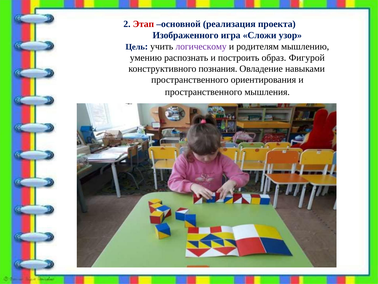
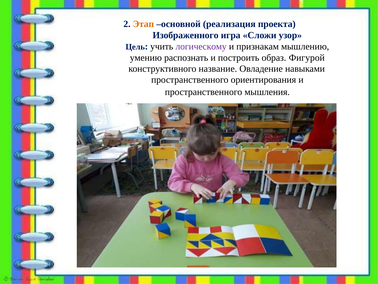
Этап colour: red -> orange (143, 24)
родителям: родителям -> признакам (258, 46)
познания: познания -> название (218, 69)
